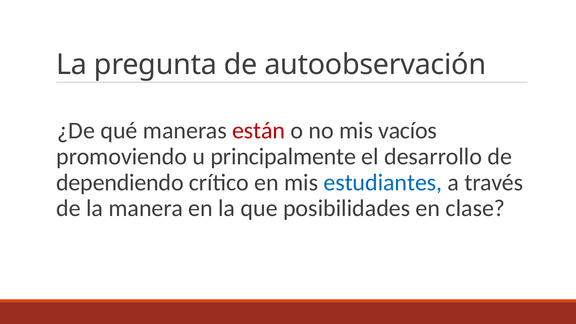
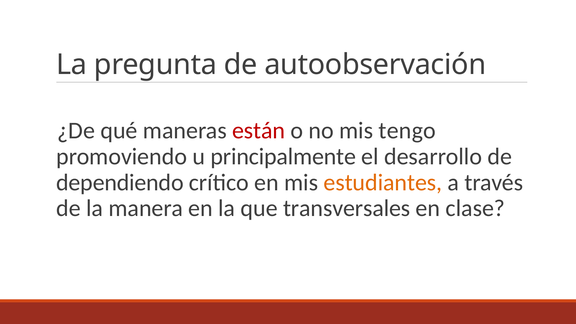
vacíos: vacíos -> tengo (407, 131)
estudiantes colour: blue -> orange (383, 182)
posibilidades: posibilidades -> transversales (347, 208)
